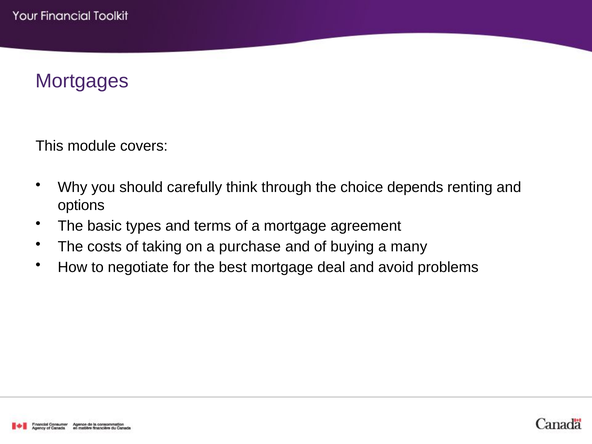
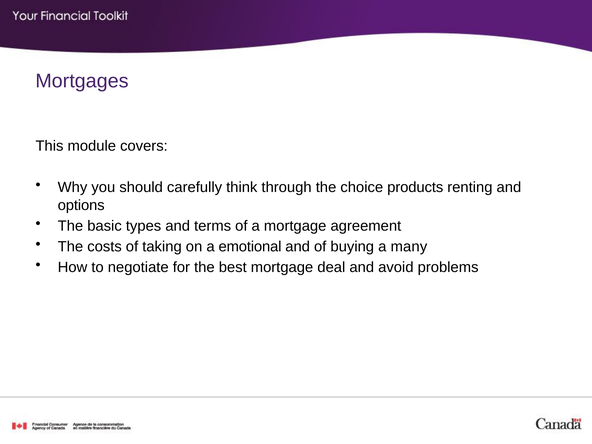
depends: depends -> products (415, 187)
purchase: purchase -> emotional (250, 247)
